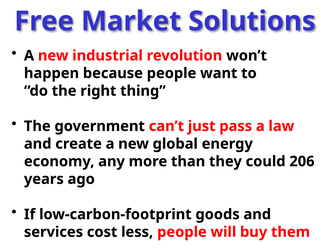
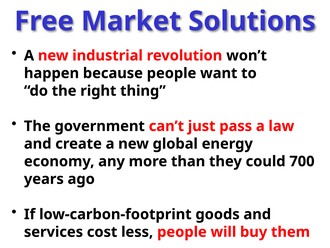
206: 206 -> 700 (302, 161)
